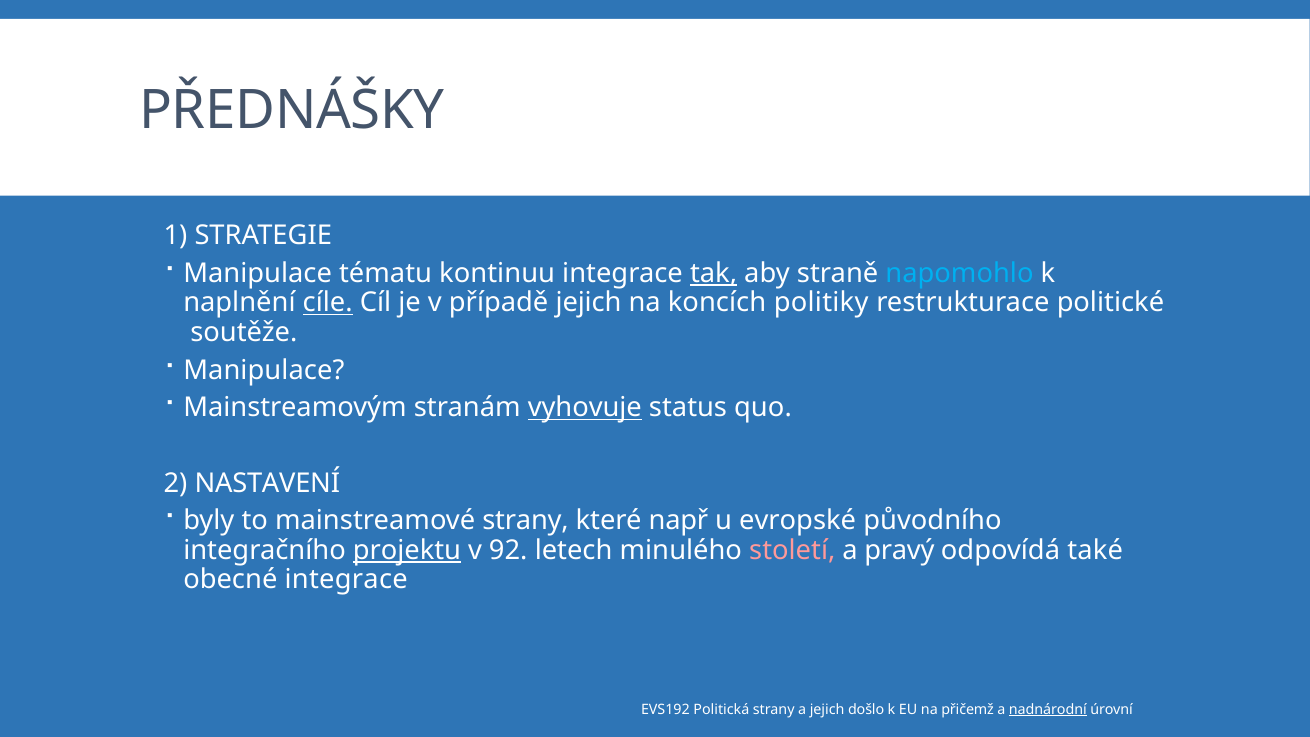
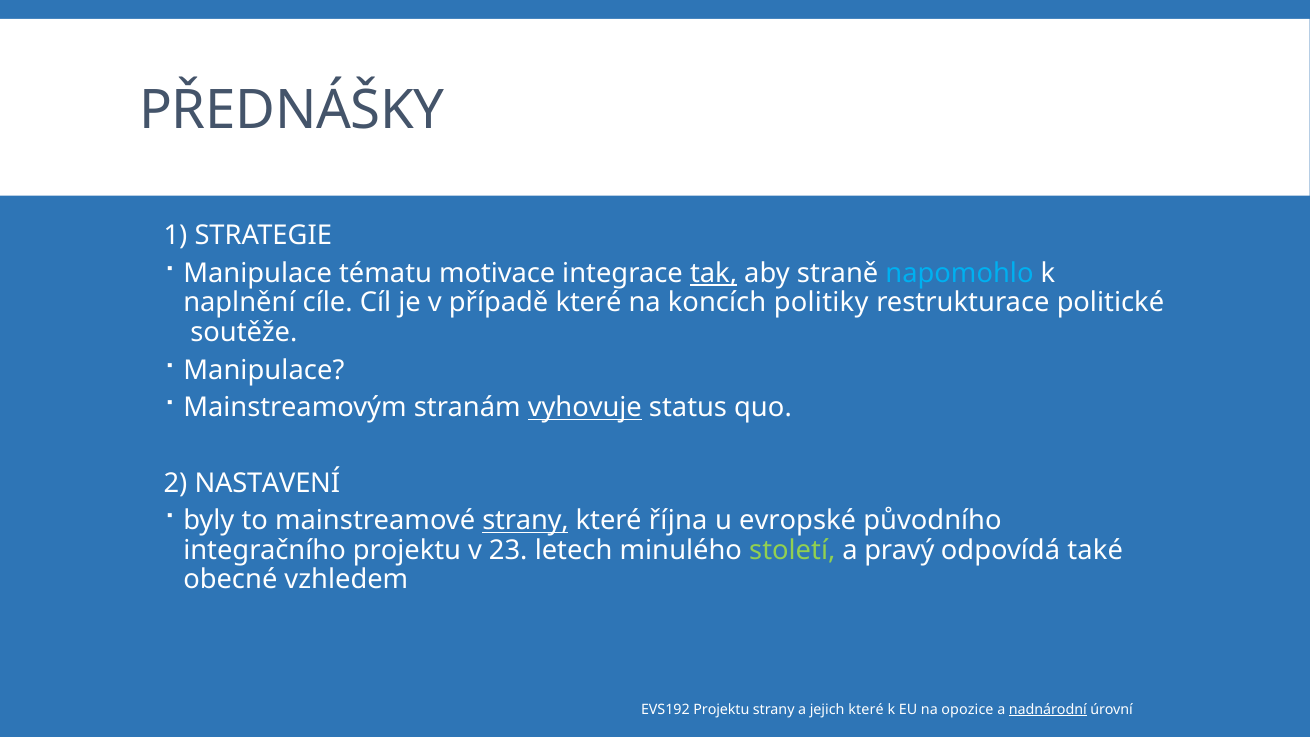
kontinuu: kontinuu -> motivace (497, 273)
cíle underline: present -> none (328, 303)
případě jejich: jejich -> které (589, 303)
strany underline: none -> present (526, 521)
např: např -> října (678, 521)
projektu underline: present -> none (407, 550)
92: 92 -> 23 (508, 550)
století colour: pink -> light green (792, 550)
obecné integrace: integrace -> vzhledem (346, 580)
EVS192 Politická: Politická -> Projektu (721, 710)
jejich došlo: došlo -> které (866, 710)
přičemž: přičemž -> opozice (967, 710)
